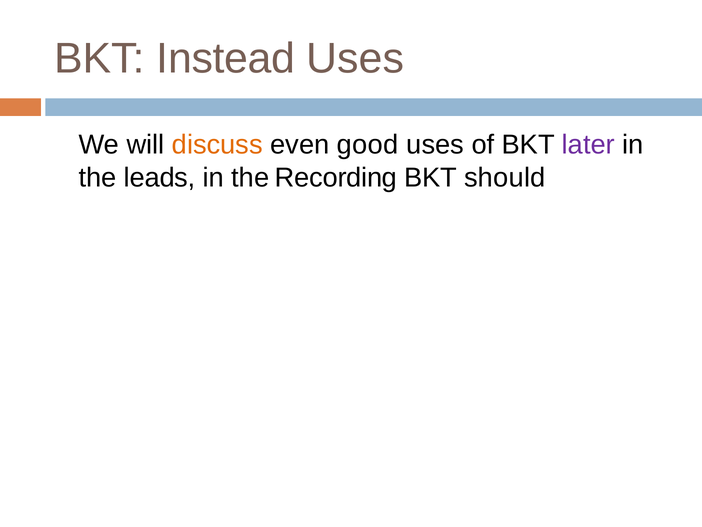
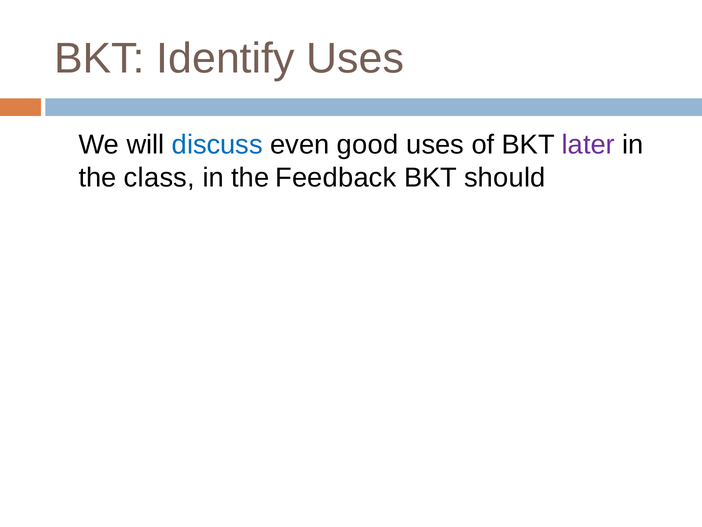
Instead: Instead -> Identify (226, 59)
discuss colour: orange -> blue (217, 145)
leads: leads -> class (159, 177)
Recording: Recording -> Feedback (336, 177)
